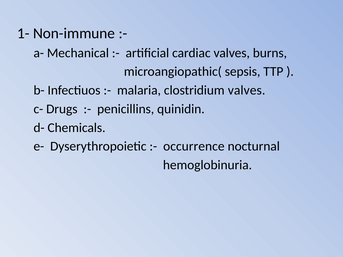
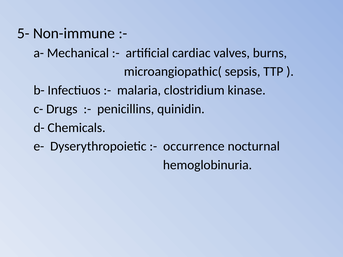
1-: 1- -> 5- (23, 33)
clostridium valves: valves -> kinase (247, 90)
